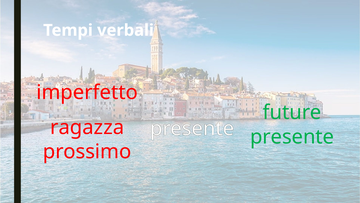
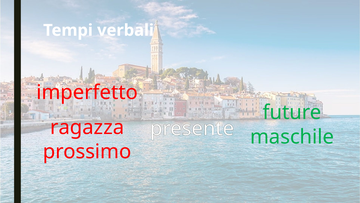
presente: presente -> maschile (292, 137)
